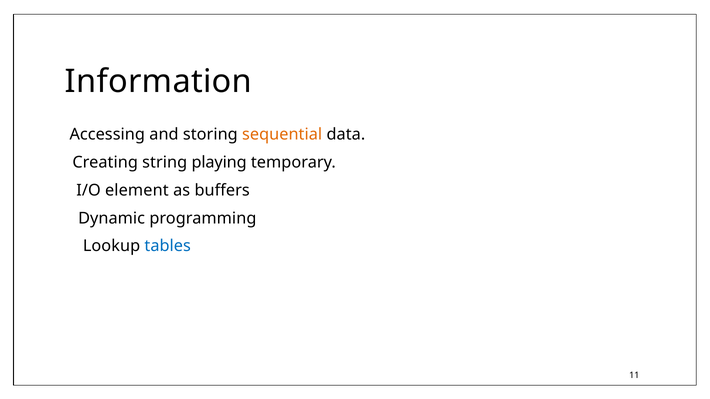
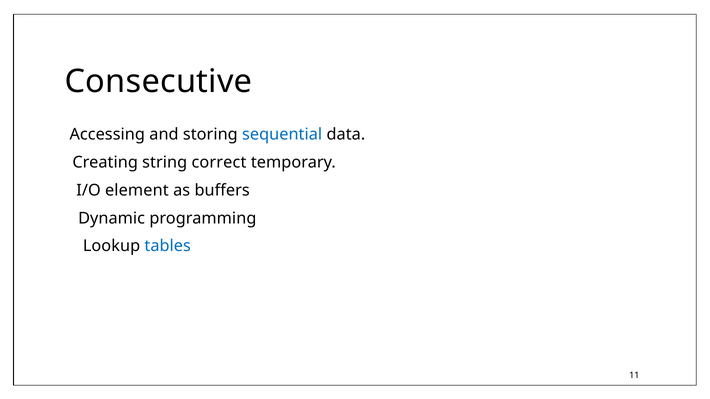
Information: Information -> Consecutive (158, 82)
sequential colour: orange -> blue (282, 135)
playing: playing -> correct (219, 163)
